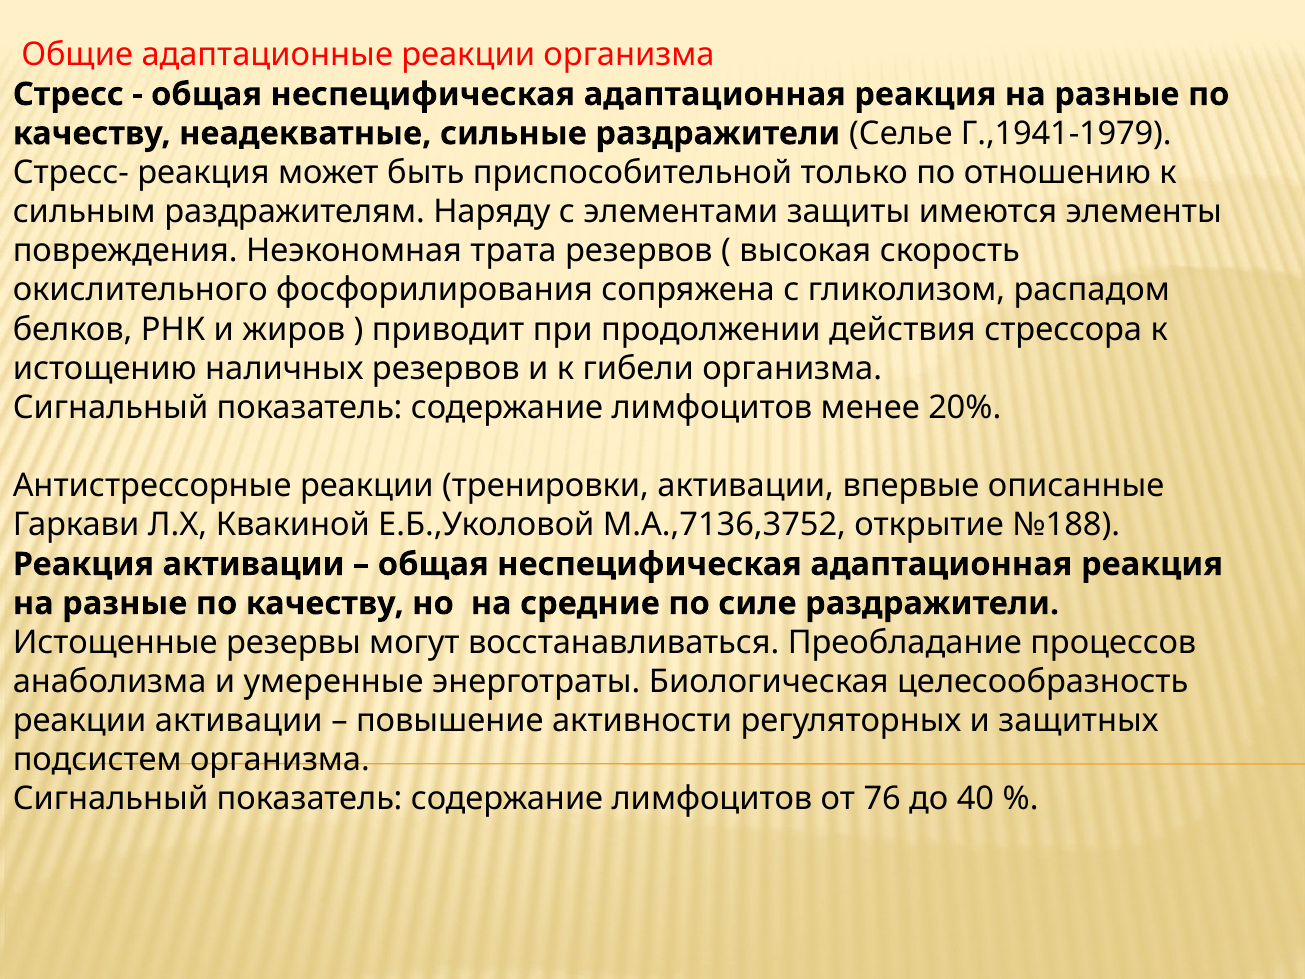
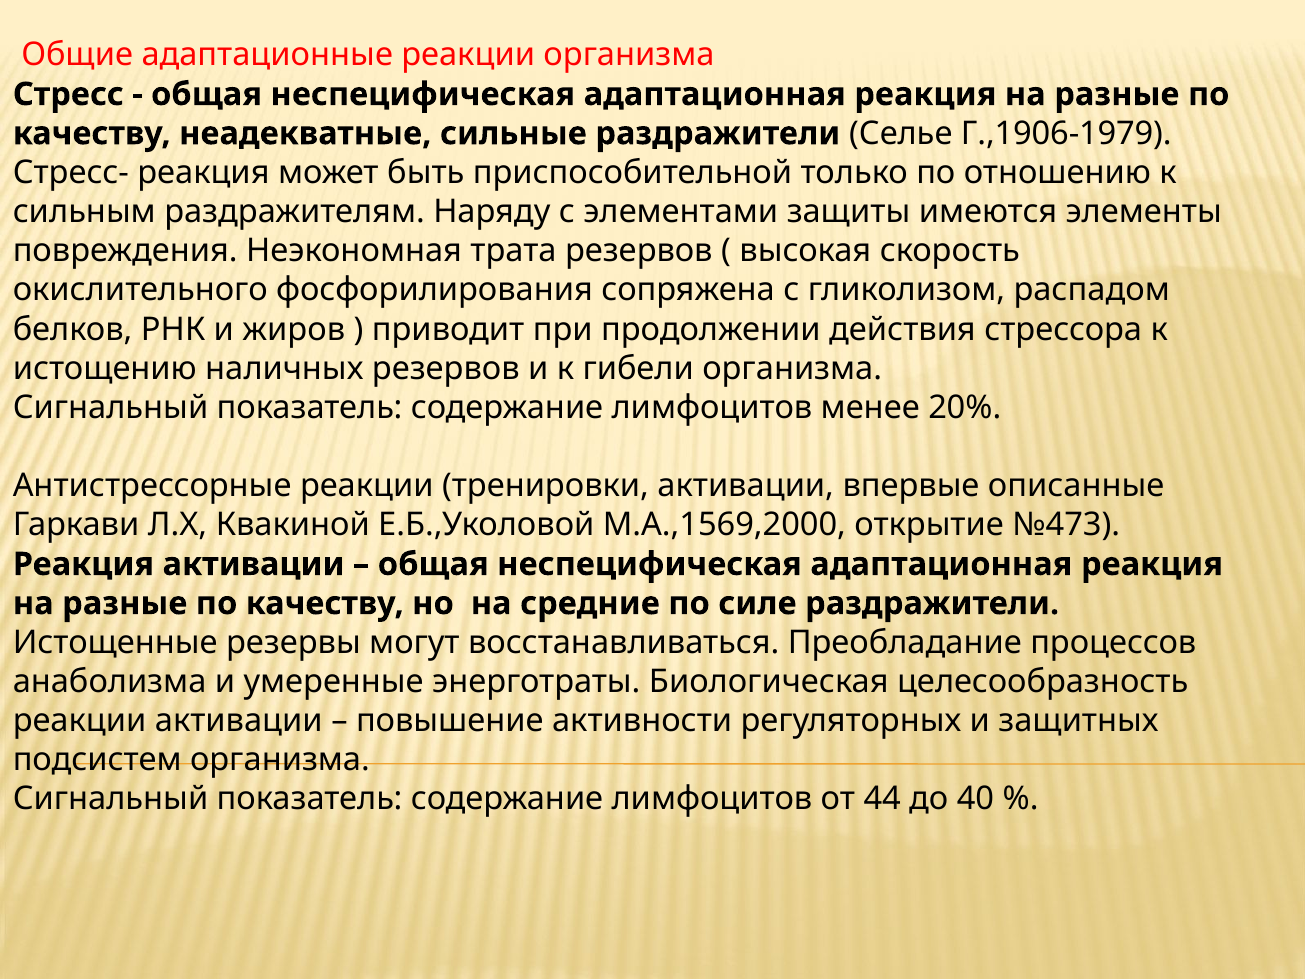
Г.,1941-1979: Г.,1941-1979 -> Г.,1906-1979 (1066, 133)
М.А.,7136,3752: М.А.,7136,3752 -> М.А.,1569,2000 (724, 525)
№188: №188 -> №473 (1066, 525)
76: 76 -> 44 (882, 799)
